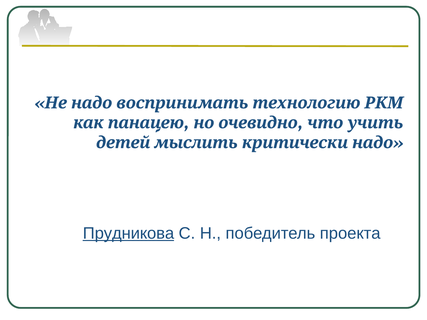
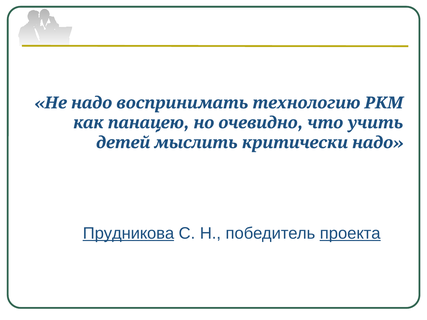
проекта underline: none -> present (350, 233)
